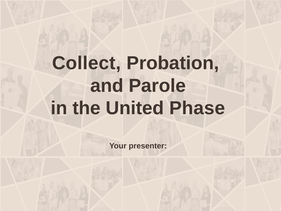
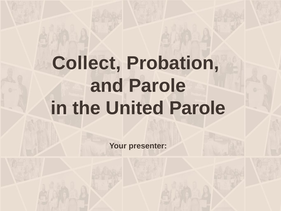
United Phase: Phase -> Parole (197, 108)
